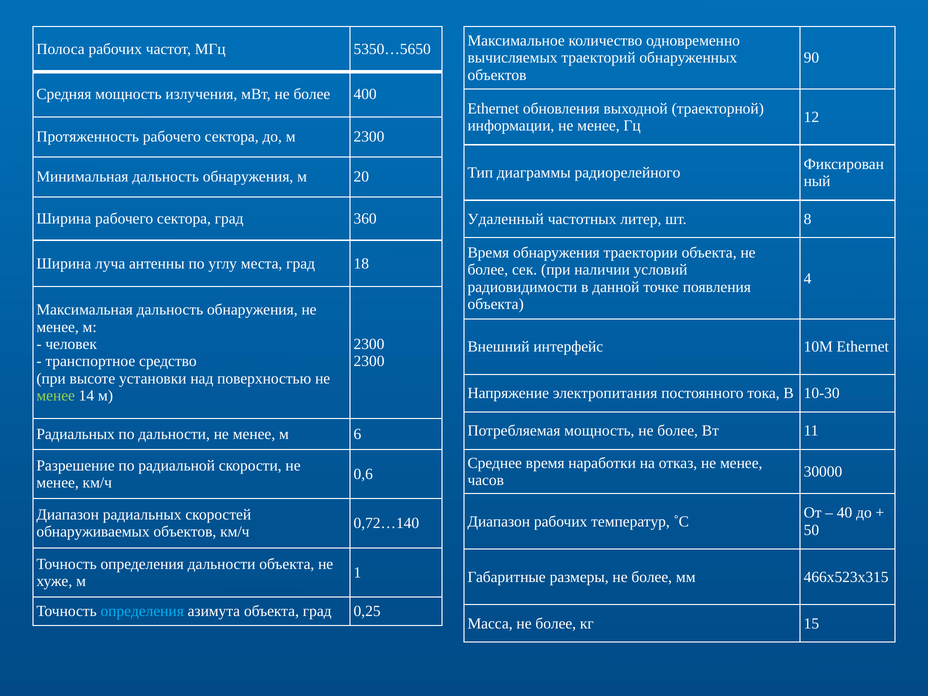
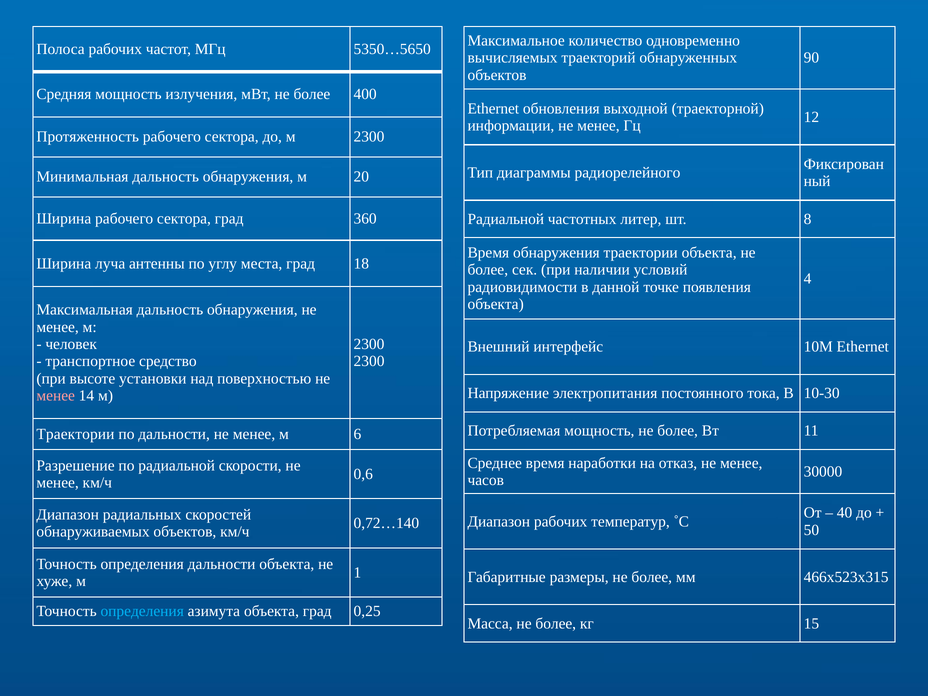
Удаленный: Удаленный -> Радиальной (506, 219)
менее colour: light green -> pink (56, 396)
Радиальных: Радиальных -> Траектории (75, 434)
